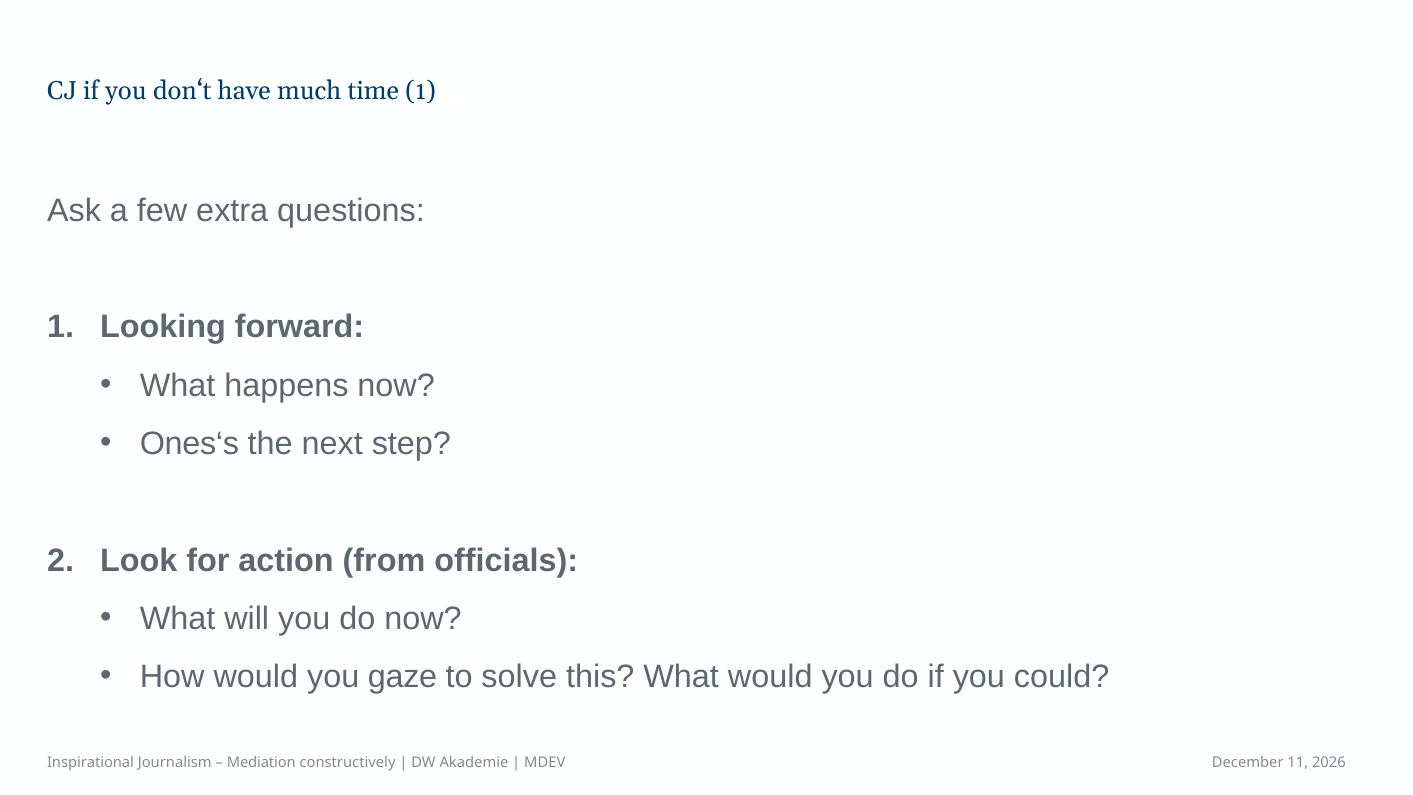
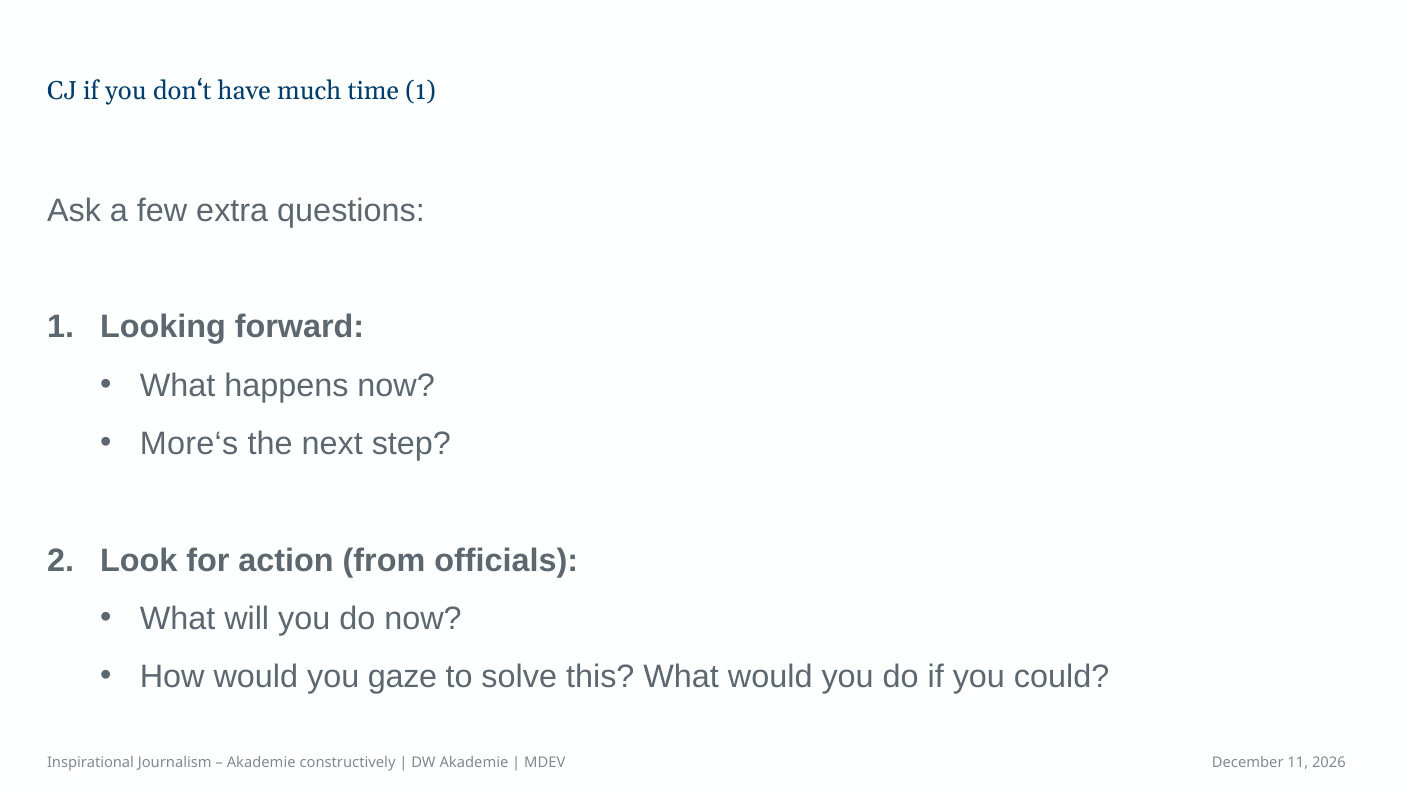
Ones‘s: Ones‘s -> More‘s (189, 444)
Mediation: Mediation -> Akademie (261, 762)
